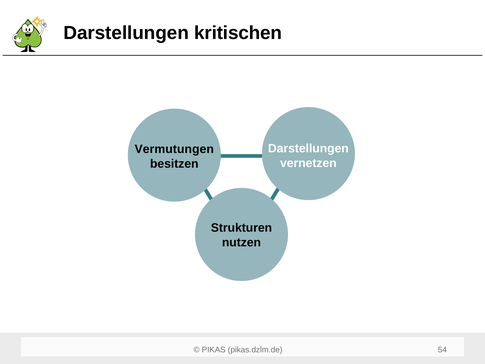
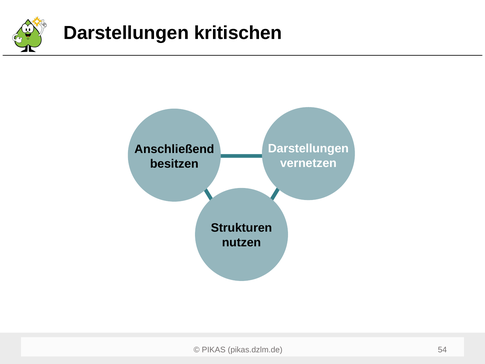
Vermutungen: Vermutungen -> Anschließend (174, 149)
